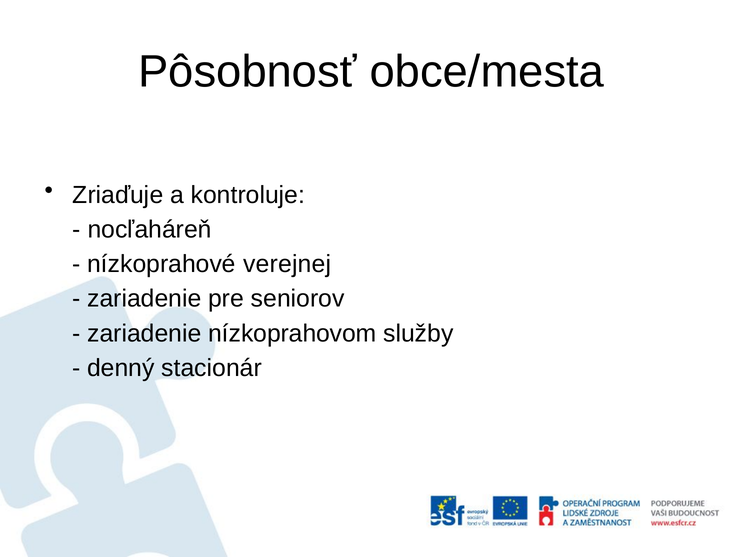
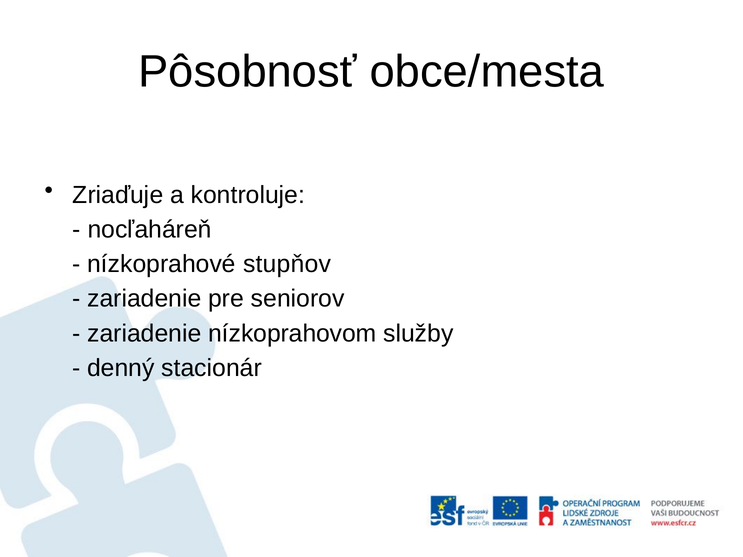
verejnej: verejnej -> stupňov (287, 264)
